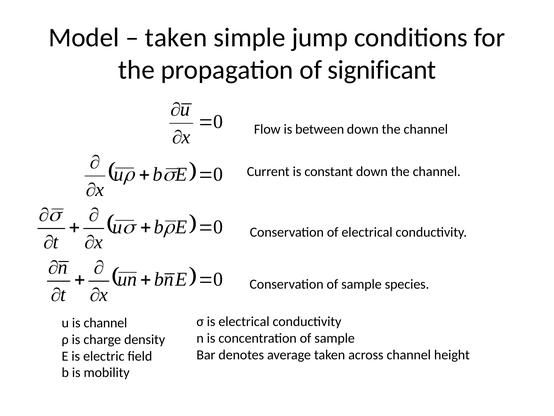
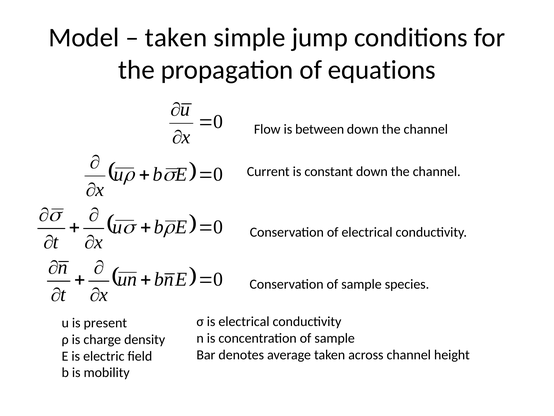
significant: significant -> equations (382, 70)
is channel: channel -> present (105, 322)
